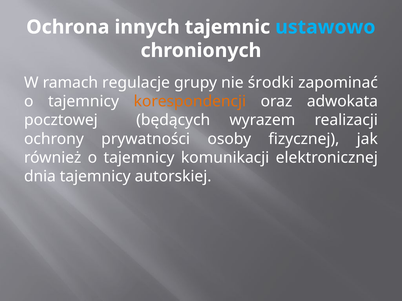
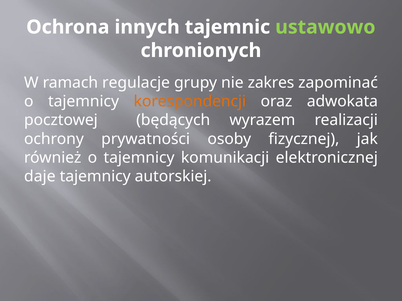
ustawowo colour: light blue -> light green (325, 27)
środki: środki -> zakres (271, 83)
dnia: dnia -> daje (40, 177)
